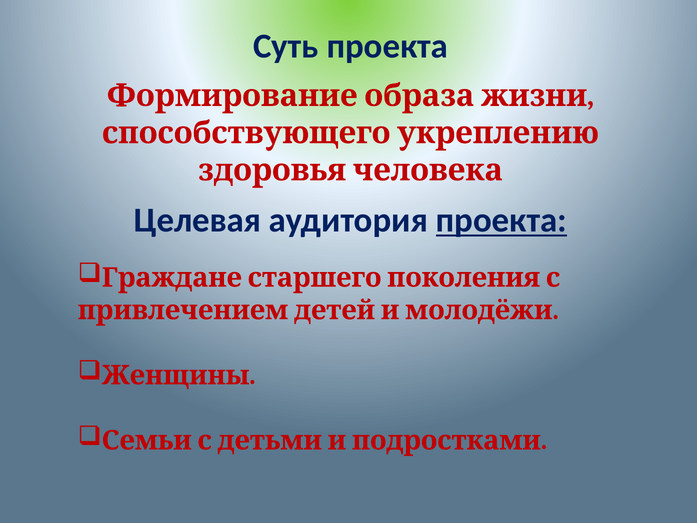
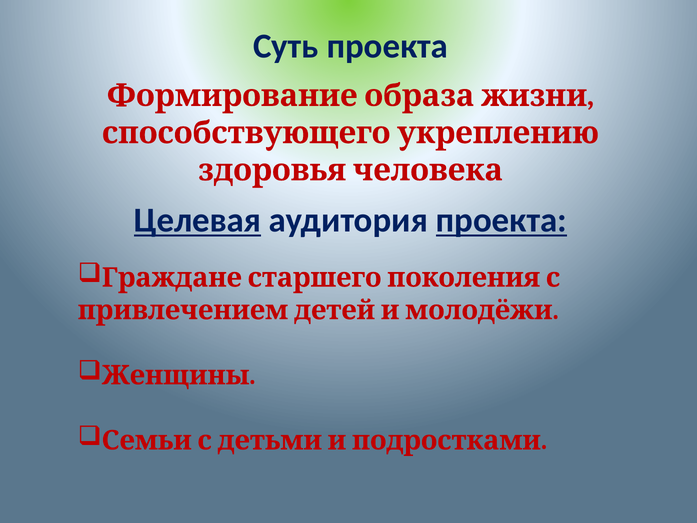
Целевая underline: none -> present (198, 220)
